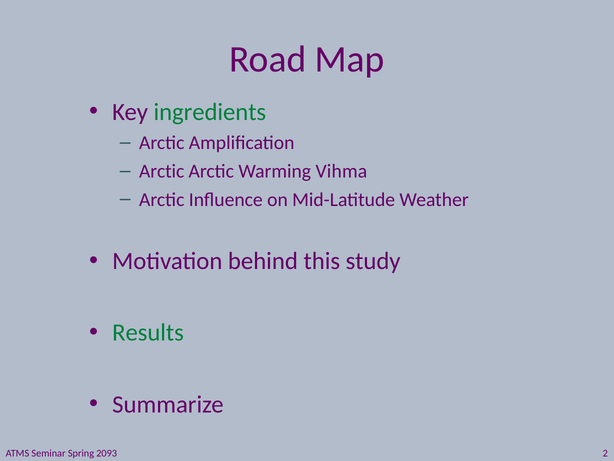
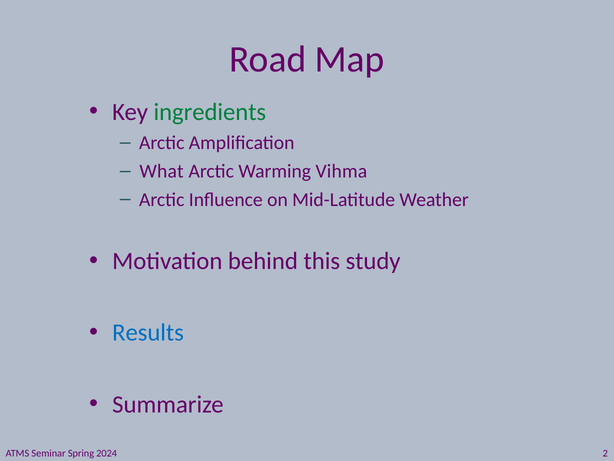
Arctic: Arctic -> What (162, 171)
Results colour: green -> blue (148, 332)
2093: 2093 -> 2024 (107, 453)
